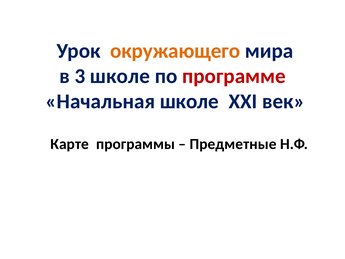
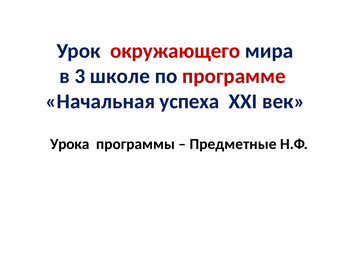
окружающего colour: orange -> red (175, 51)
Начальная школе: школе -> успеха (189, 101)
Карте: Карте -> Урока (70, 144)
